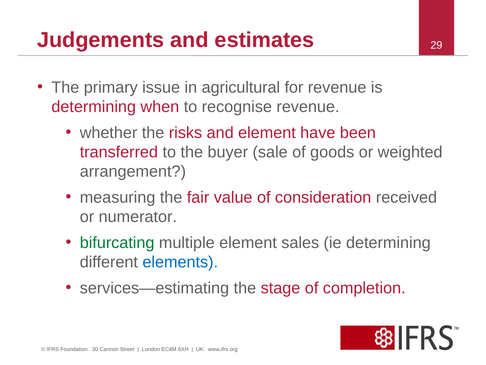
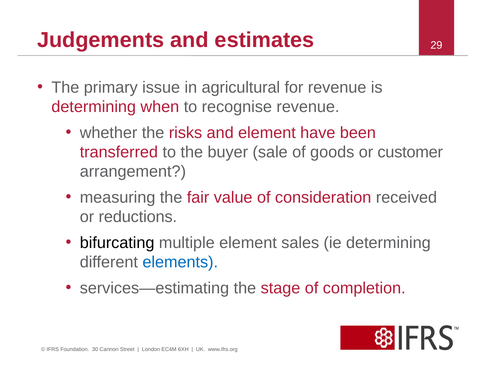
weighted: weighted -> customer (410, 152)
numerator: numerator -> reductions (138, 217)
bifurcating colour: green -> black (117, 242)
